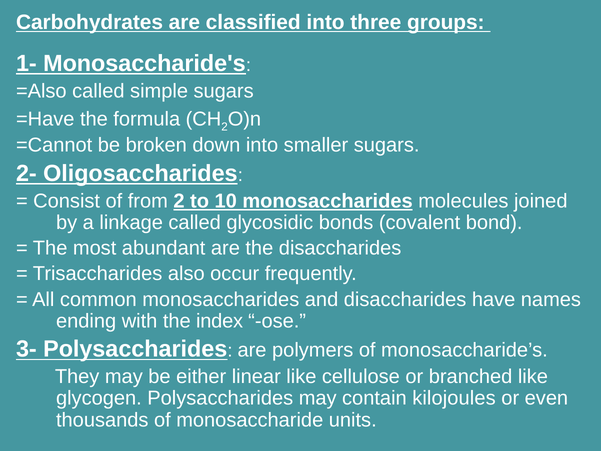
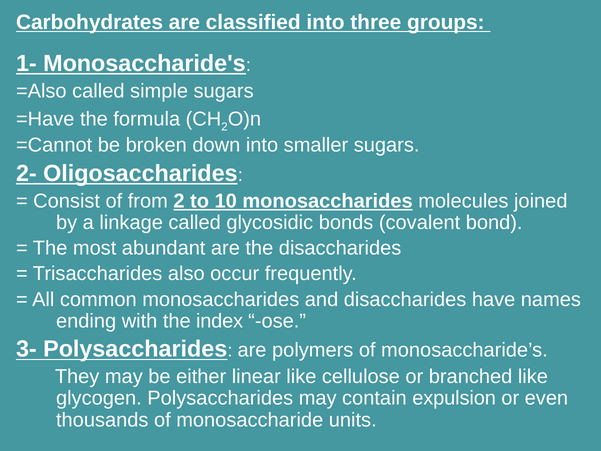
kilojoules: kilojoules -> expulsion (454, 398)
